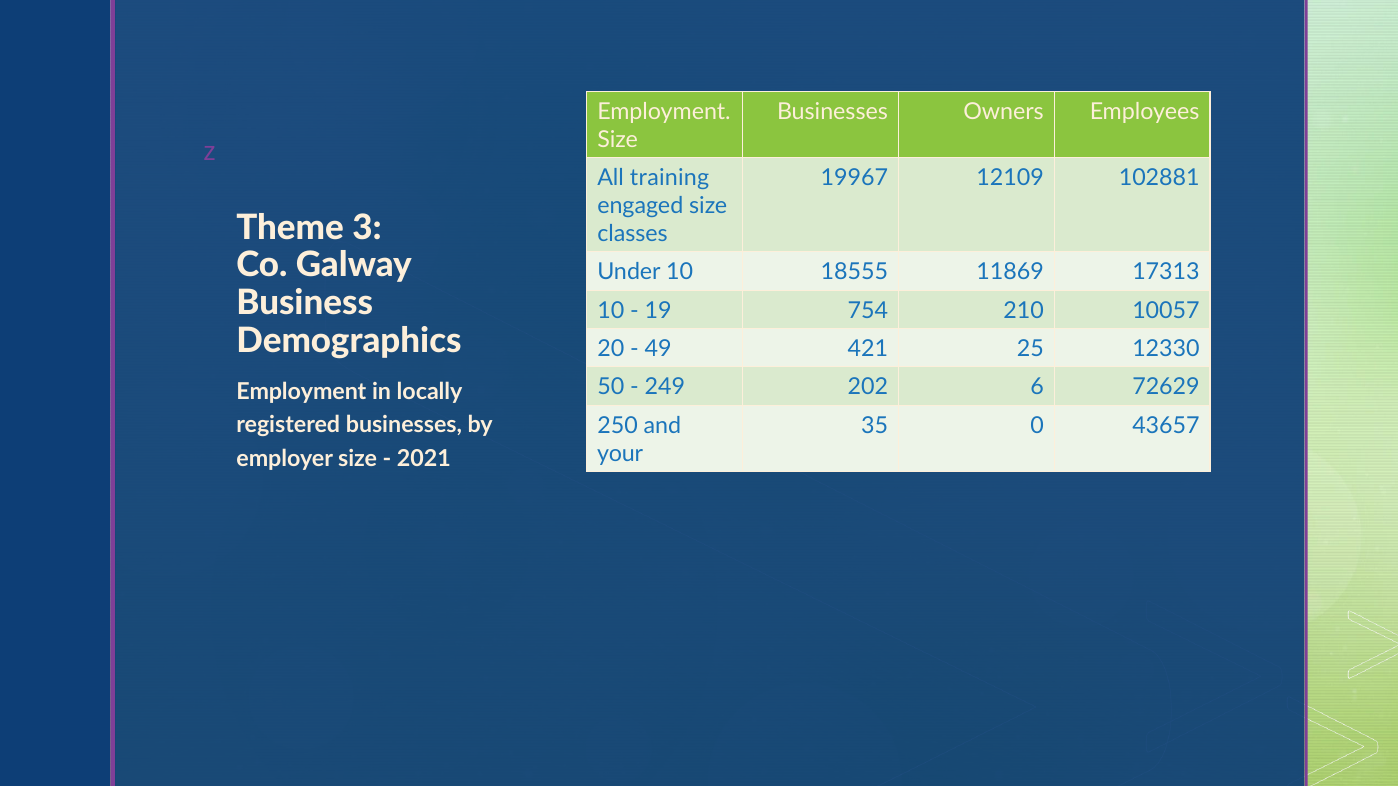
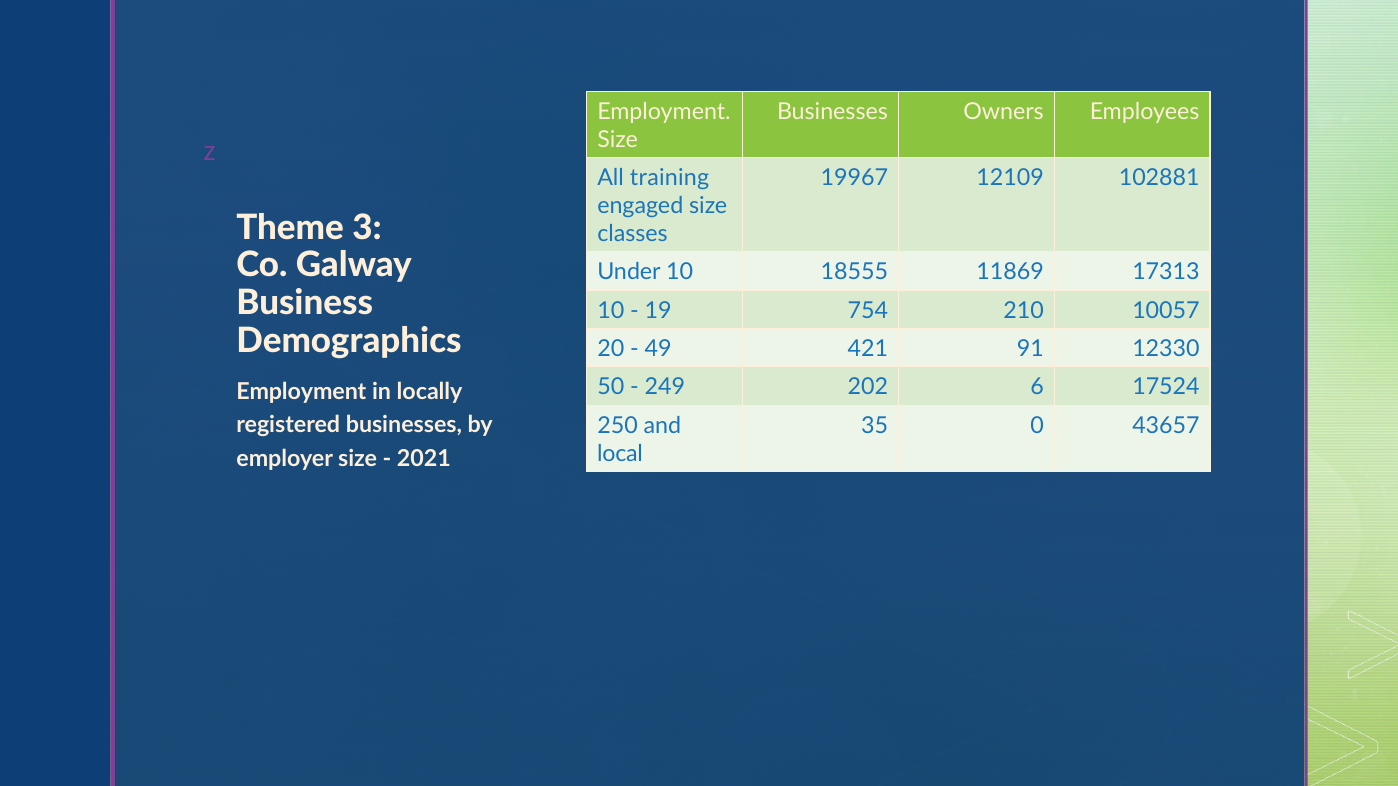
25: 25 -> 91 (1030, 349)
72629: 72629 -> 17524 (1166, 387)
your: your -> local (620, 454)
